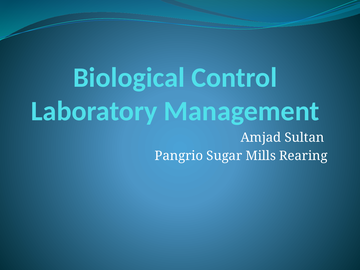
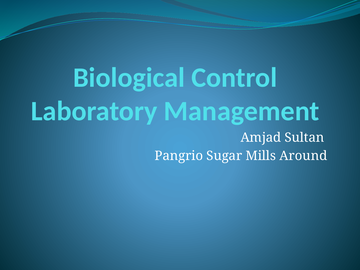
Rearing: Rearing -> Around (303, 156)
